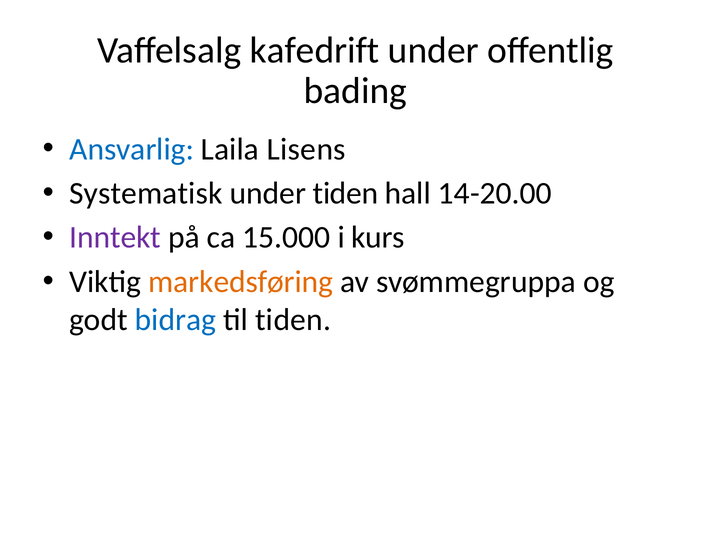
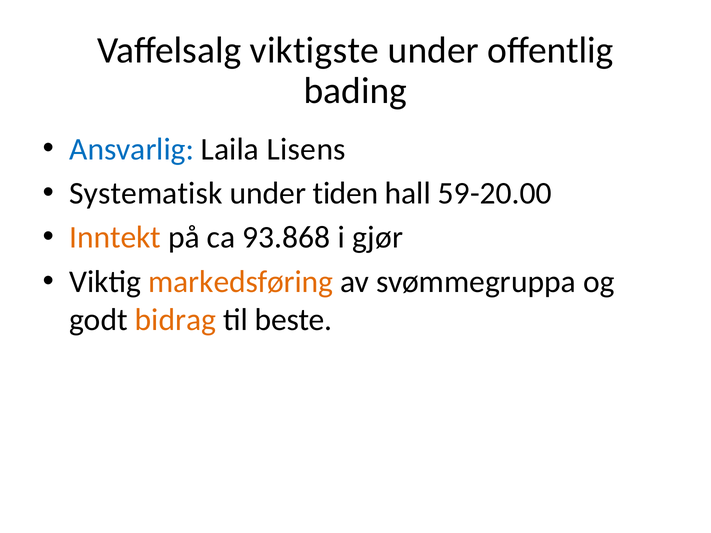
kafedrift: kafedrift -> viktigste (314, 50)
14-20.00: 14-20.00 -> 59-20.00 (495, 193)
Inntekt colour: purple -> orange (115, 238)
15.000: 15.000 -> 93.868 (286, 238)
kurs: kurs -> gjør (378, 238)
bidrag colour: blue -> orange (175, 320)
til tiden: tiden -> beste (294, 320)
